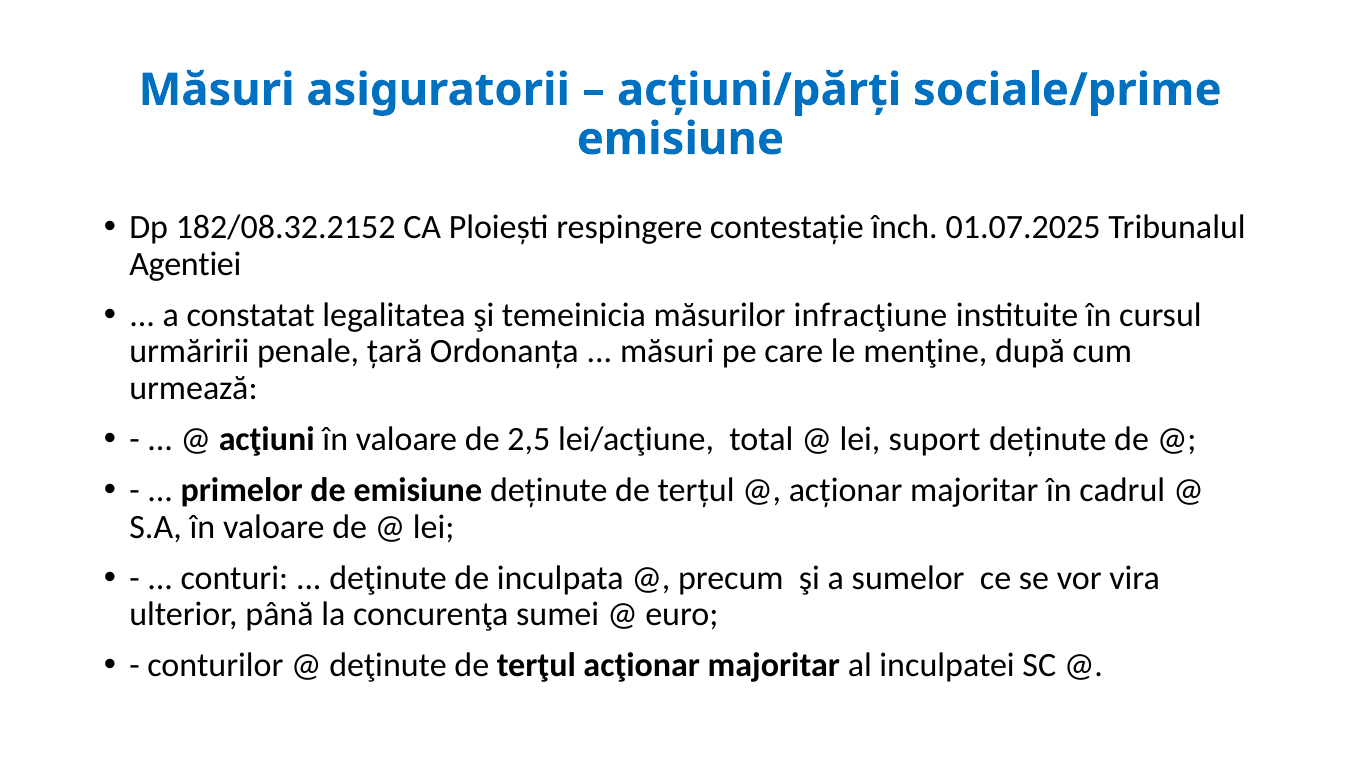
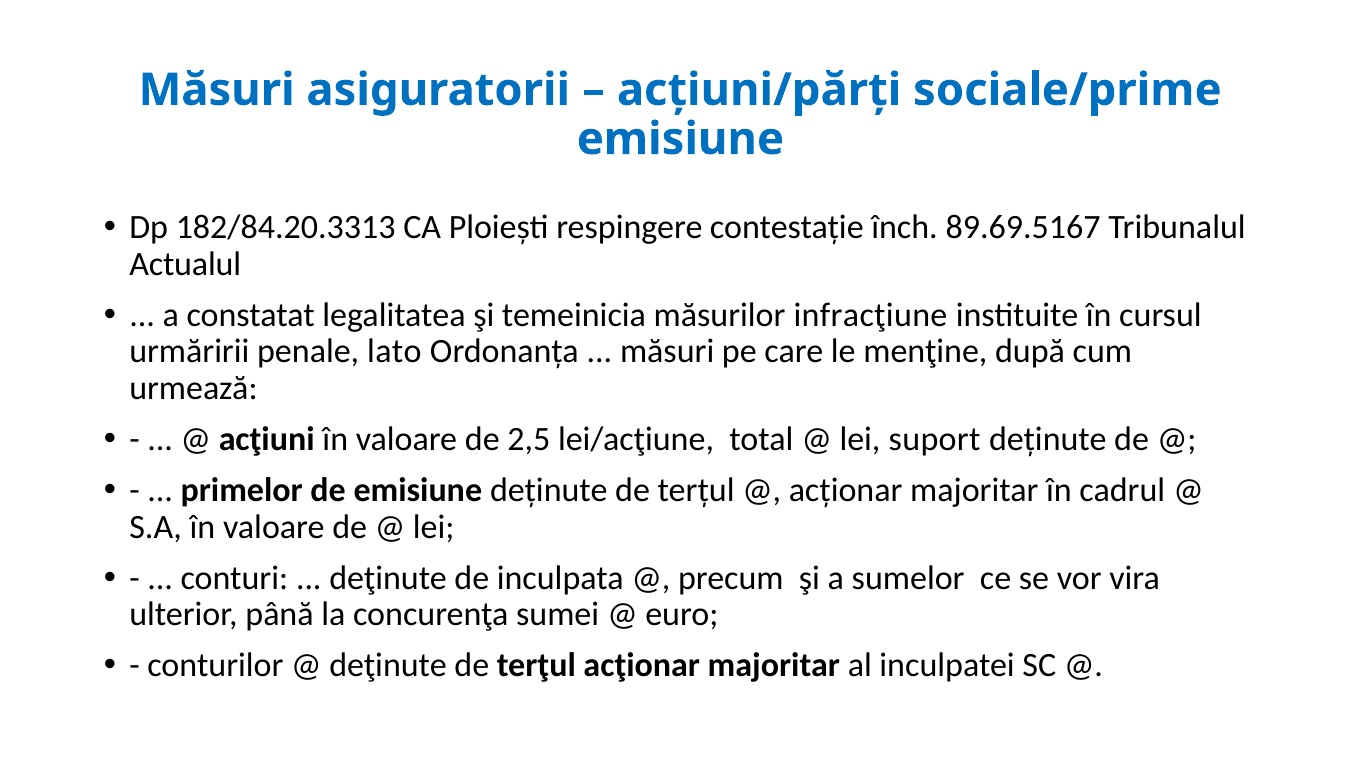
182/08.32.2152: 182/08.32.2152 -> 182/84.20.3313 (286, 227)
01.07.2025: 01.07.2025 -> 89.69.5167 (1023, 227)
Agentiei: Agentiei -> Actualul (185, 264)
țară: țară -> lato (394, 351)
